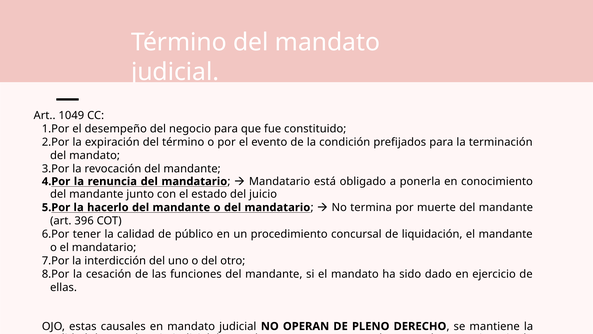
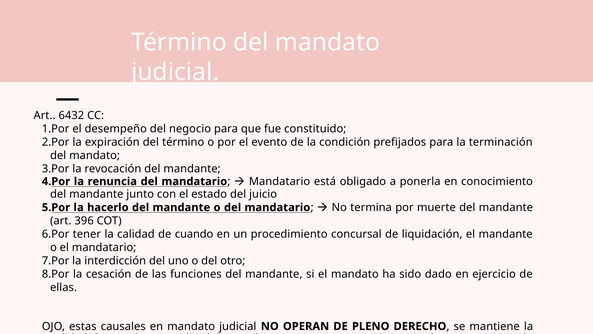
1049: 1049 -> 6432 (71, 115)
público: público -> cuando (194, 234)
